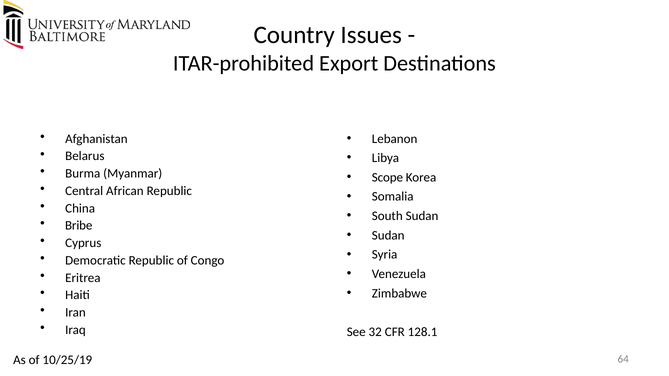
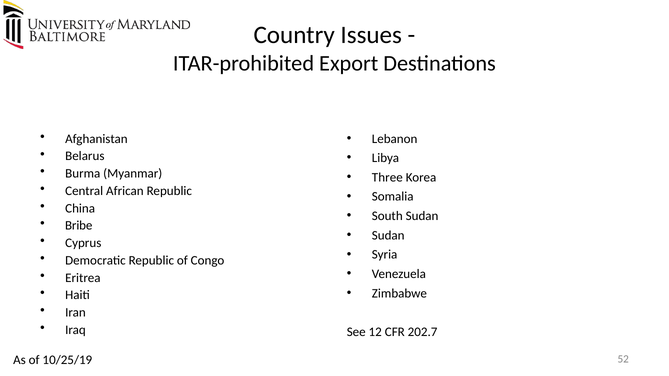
Scope: Scope -> Three (387, 178)
32: 32 -> 12 (375, 332)
128.1: 128.1 -> 202.7 (423, 332)
64: 64 -> 52 (623, 359)
